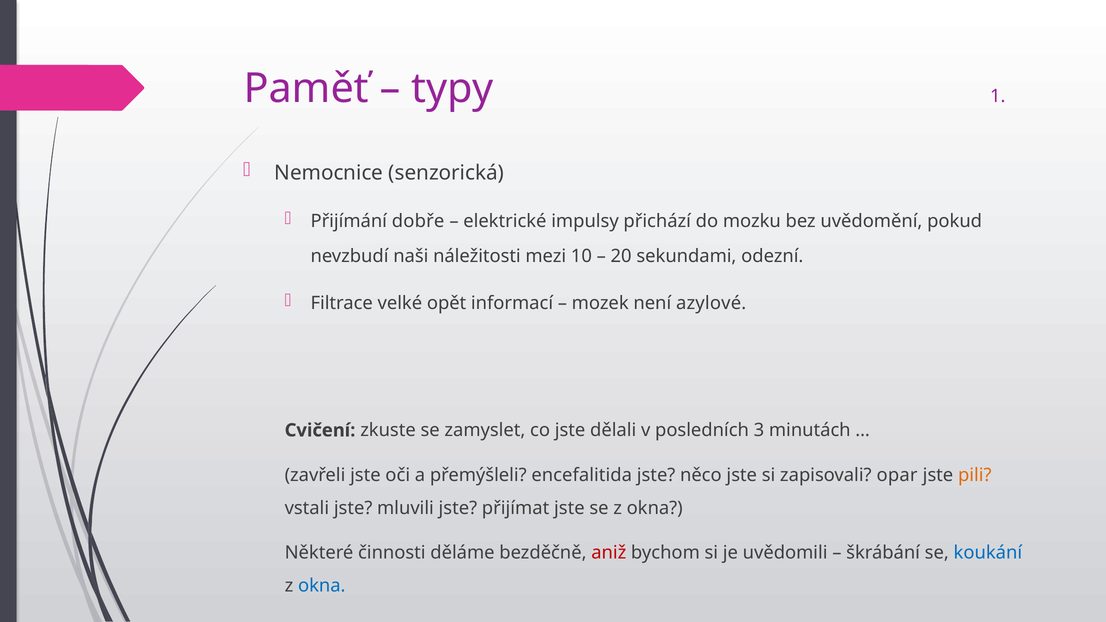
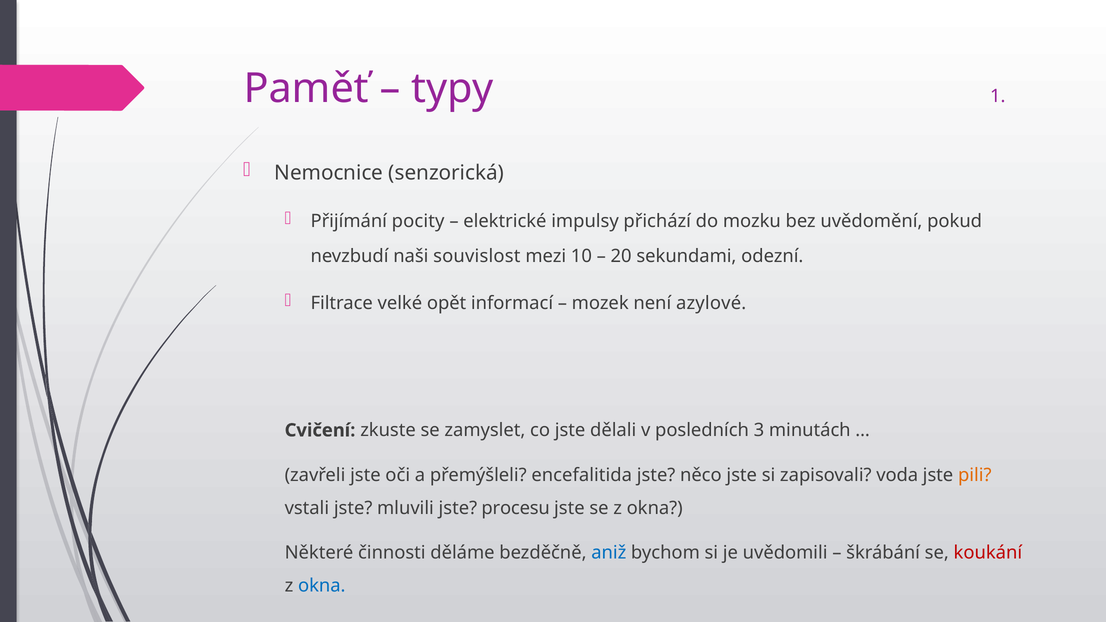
dobře: dobře -> pocity (418, 221)
náležitosti: náležitosti -> souvislost (477, 256)
opar: opar -> voda (897, 475)
přijímat: přijímat -> procesu (516, 508)
aniž colour: red -> blue (609, 553)
koukání colour: blue -> red (988, 553)
